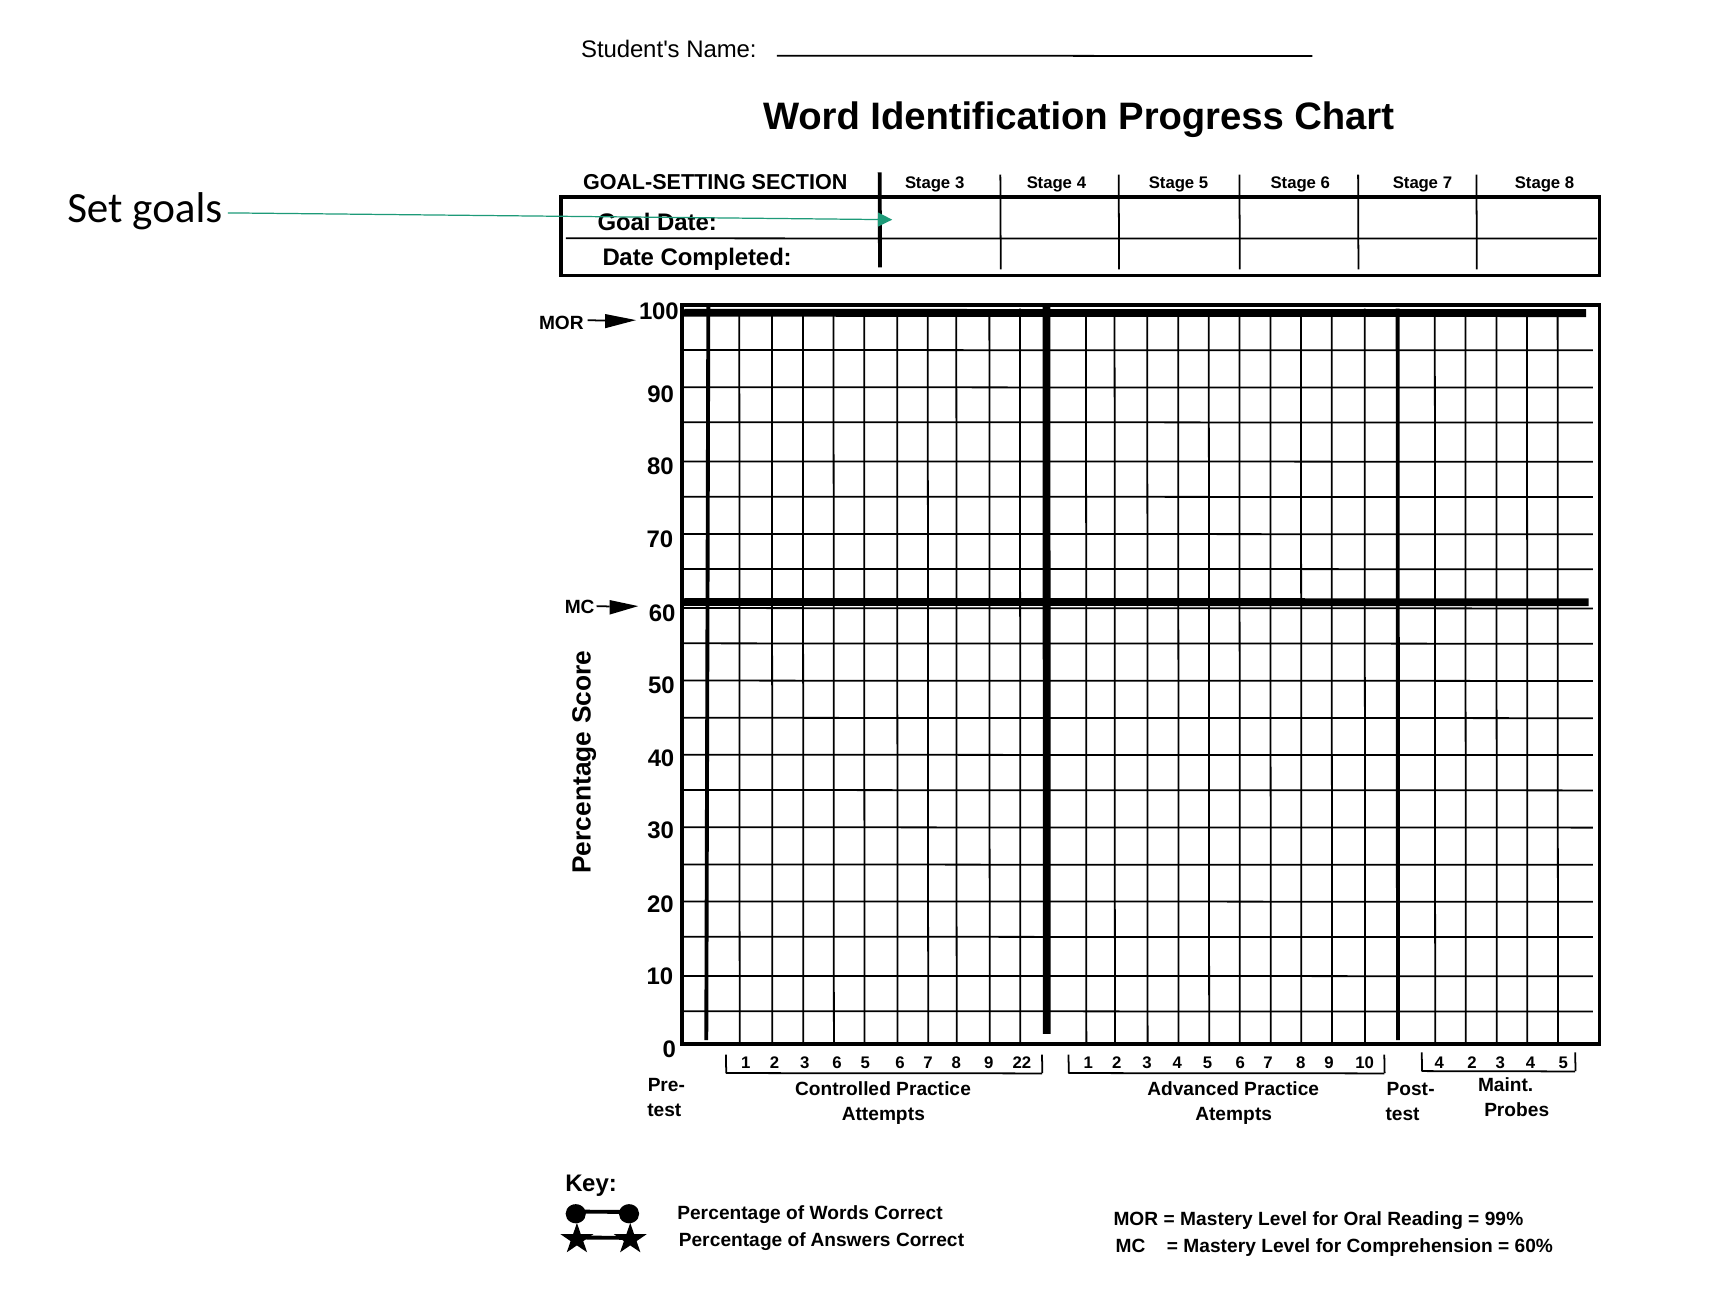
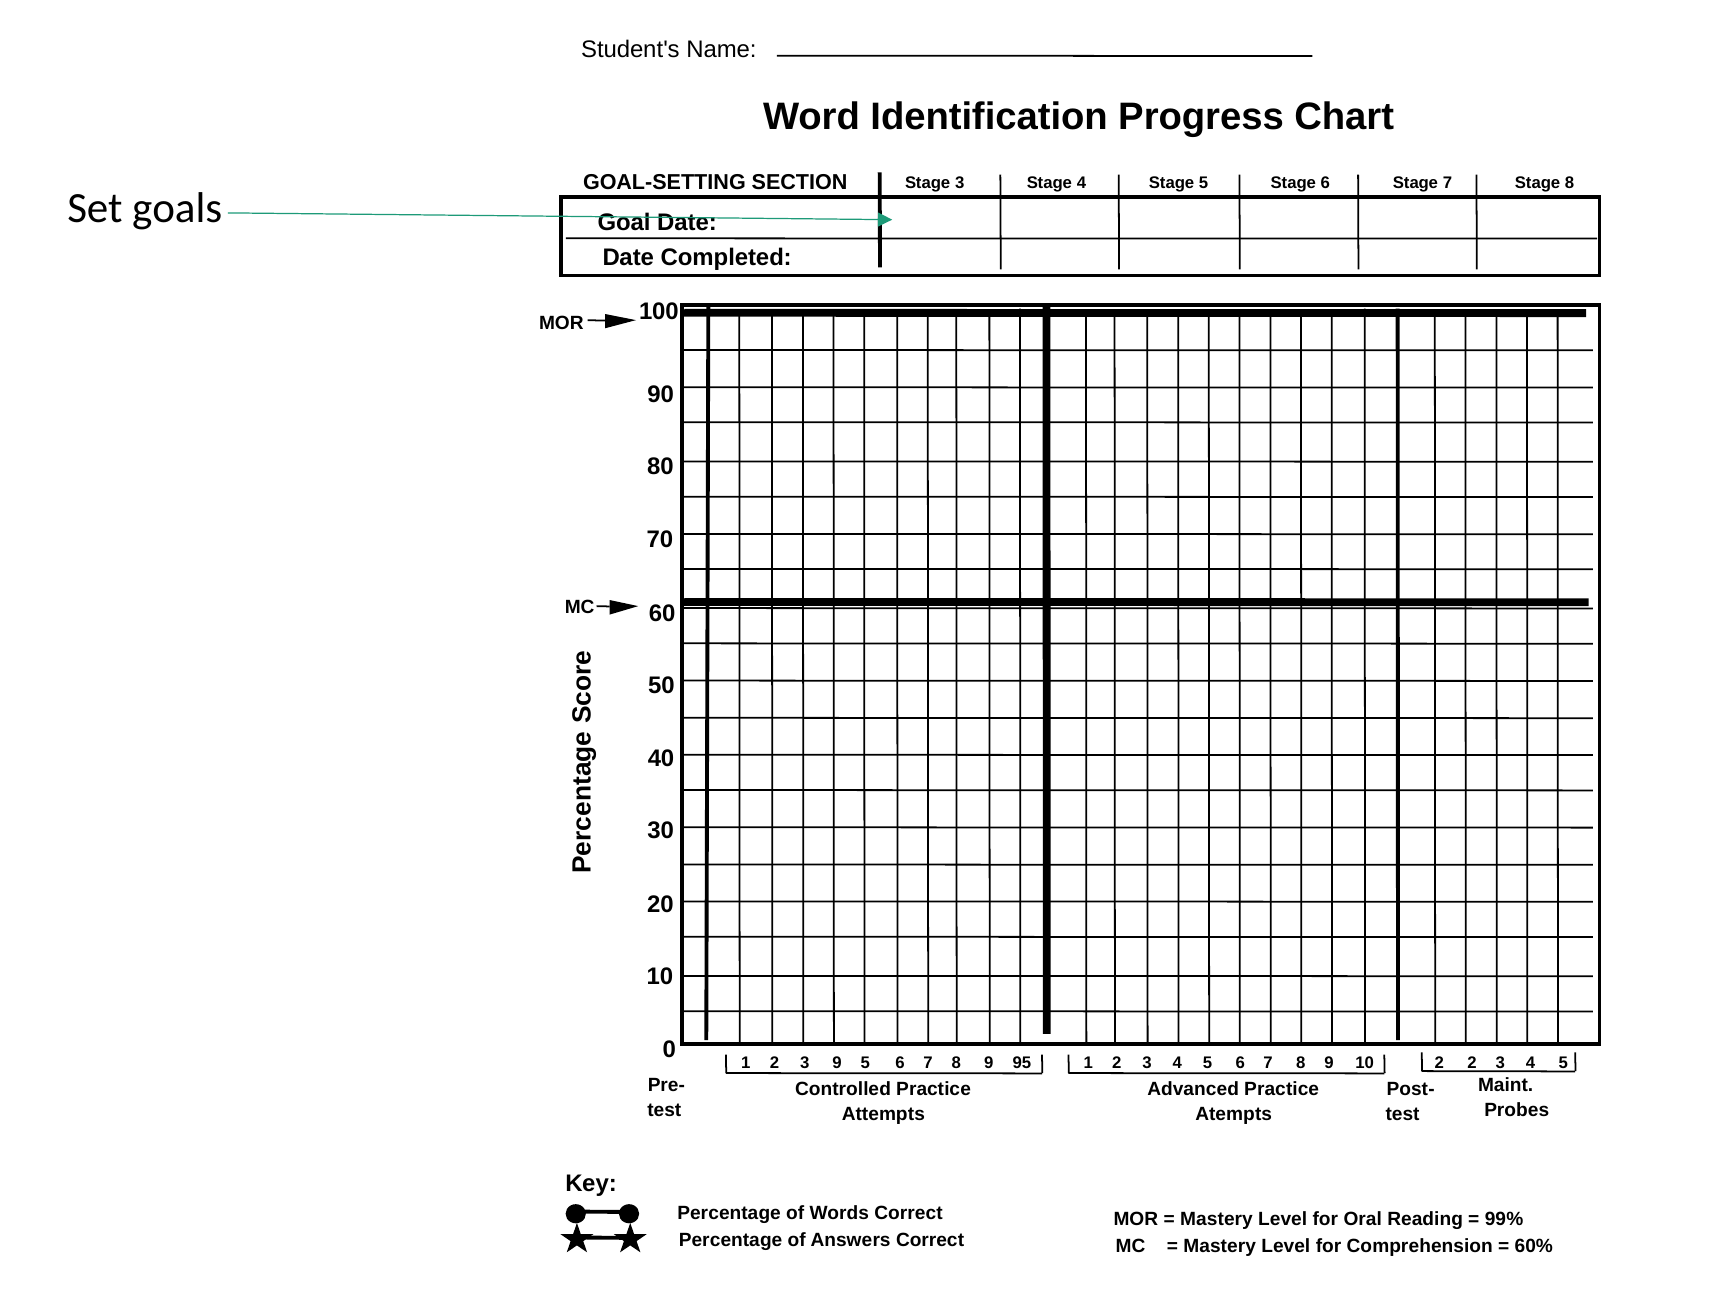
3 6: 6 -> 9 (837, 1063)
22: 22 -> 95 (1022, 1063)
10 4: 4 -> 2 (1439, 1063)
